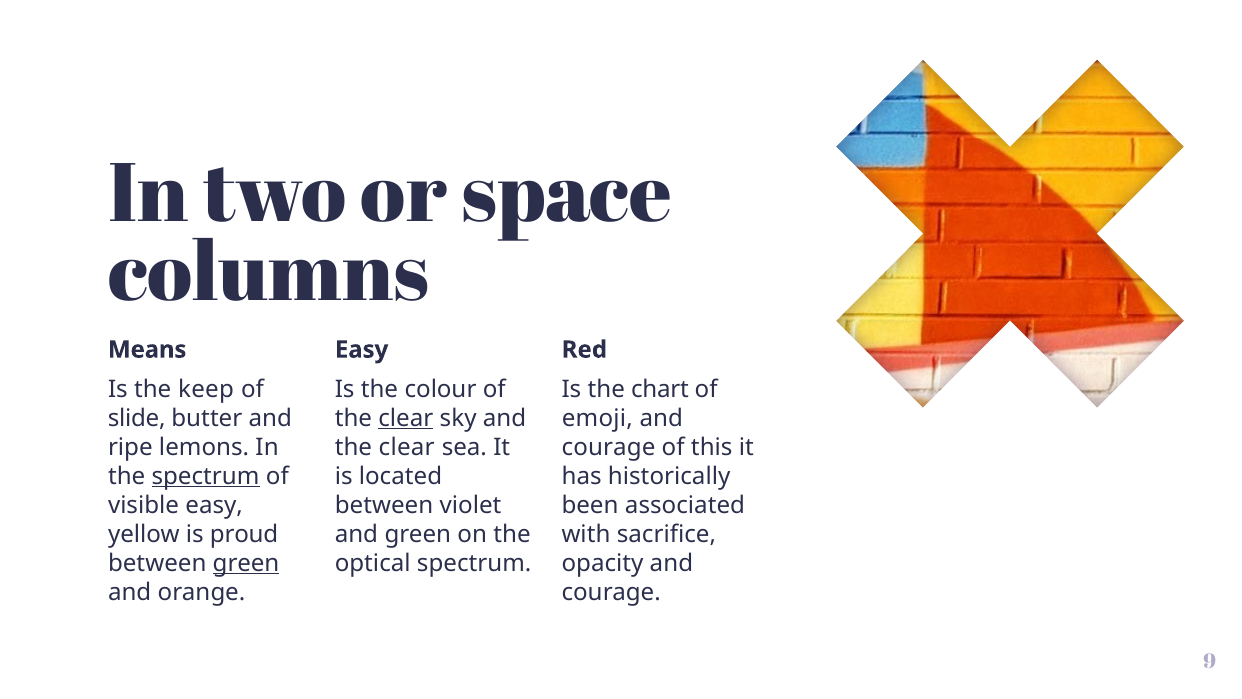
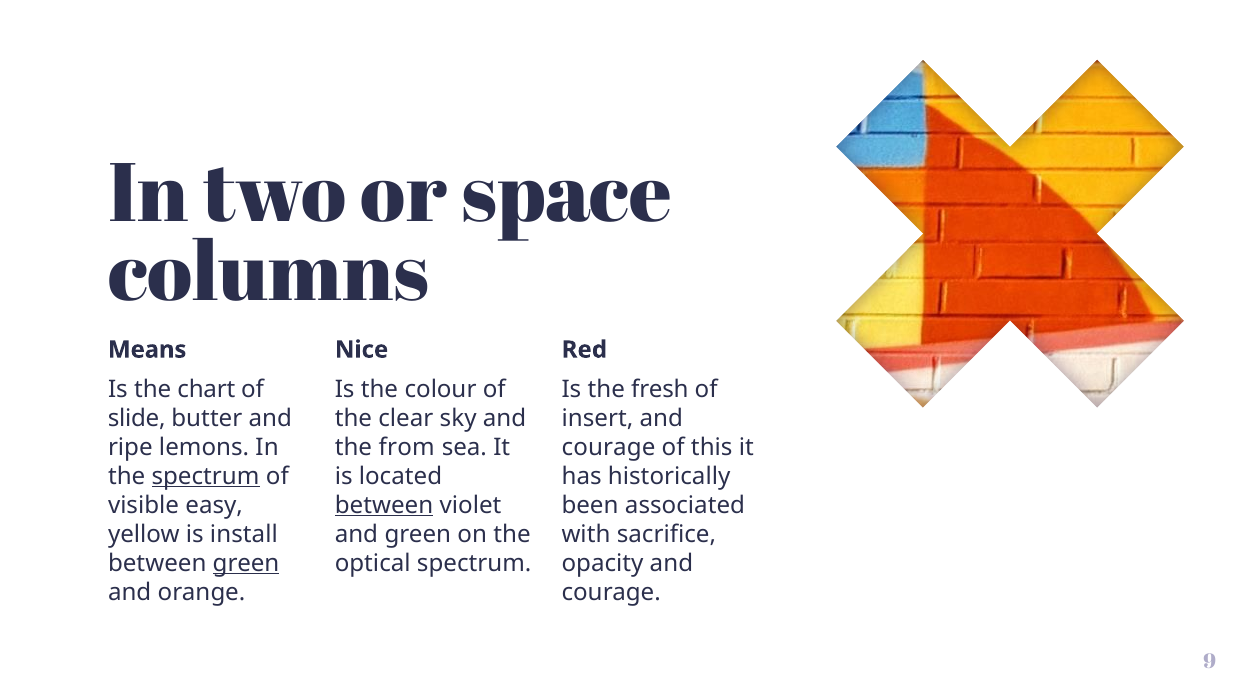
Easy: Easy -> Nice (362, 350)
keep: keep -> chart (206, 389)
chart: chart -> fresh (660, 389)
clear underline: present -> none (406, 418)
emoji: emoji -> insert (597, 418)
clear: clear -> from (407, 447)
between underline: none -> present (384, 505)
proud: proud -> install (244, 534)
